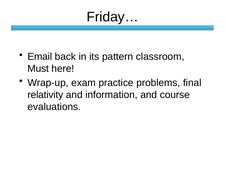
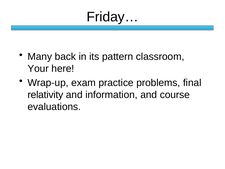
Email: Email -> Many (40, 57)
Must: Must -> Your (38, 69)
